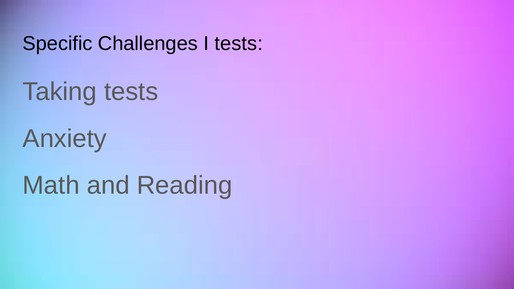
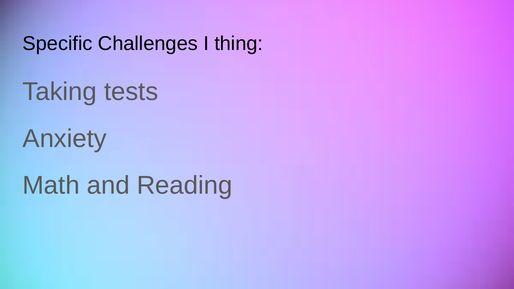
I tests: tests -> thing (239, 44)
